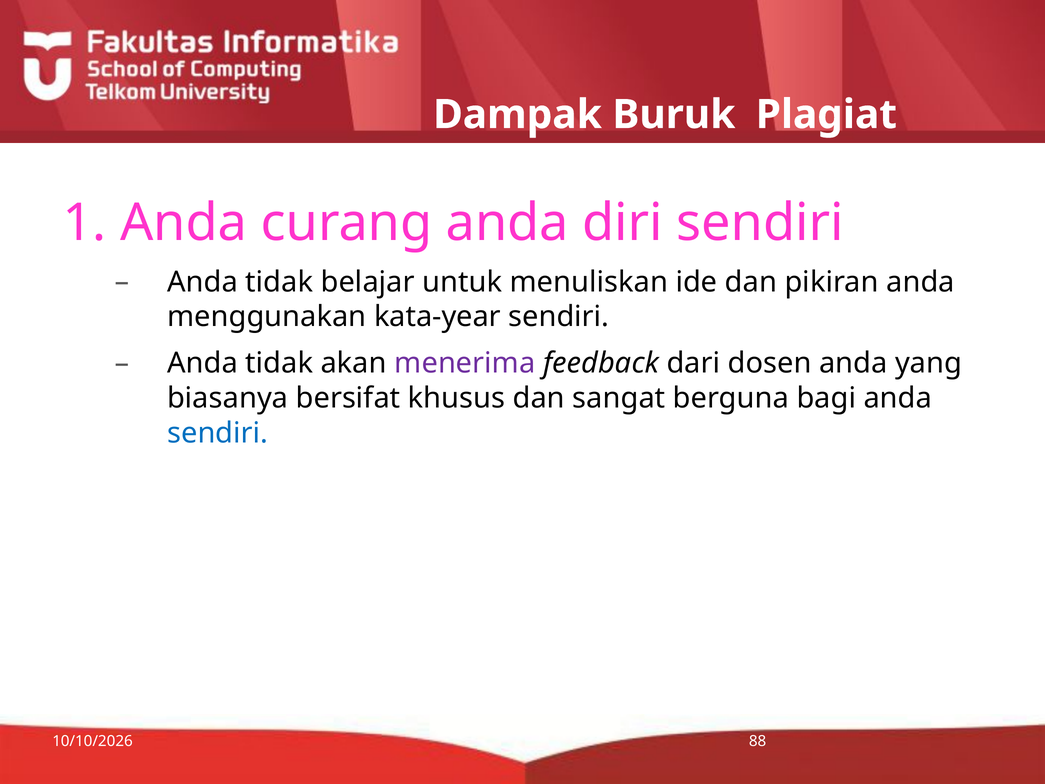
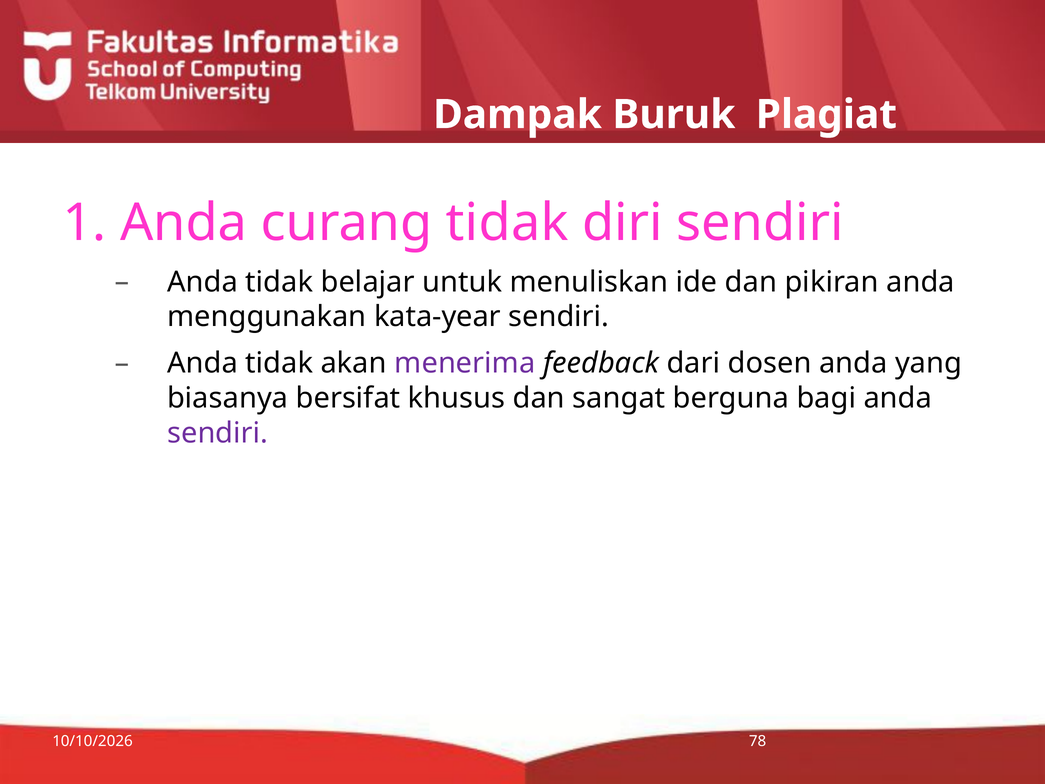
curang anda: anda -> tidak (507, 223)
sendiri colour: blue -> purple (218, 433)
88: 88 -> 78 (758, 741)
